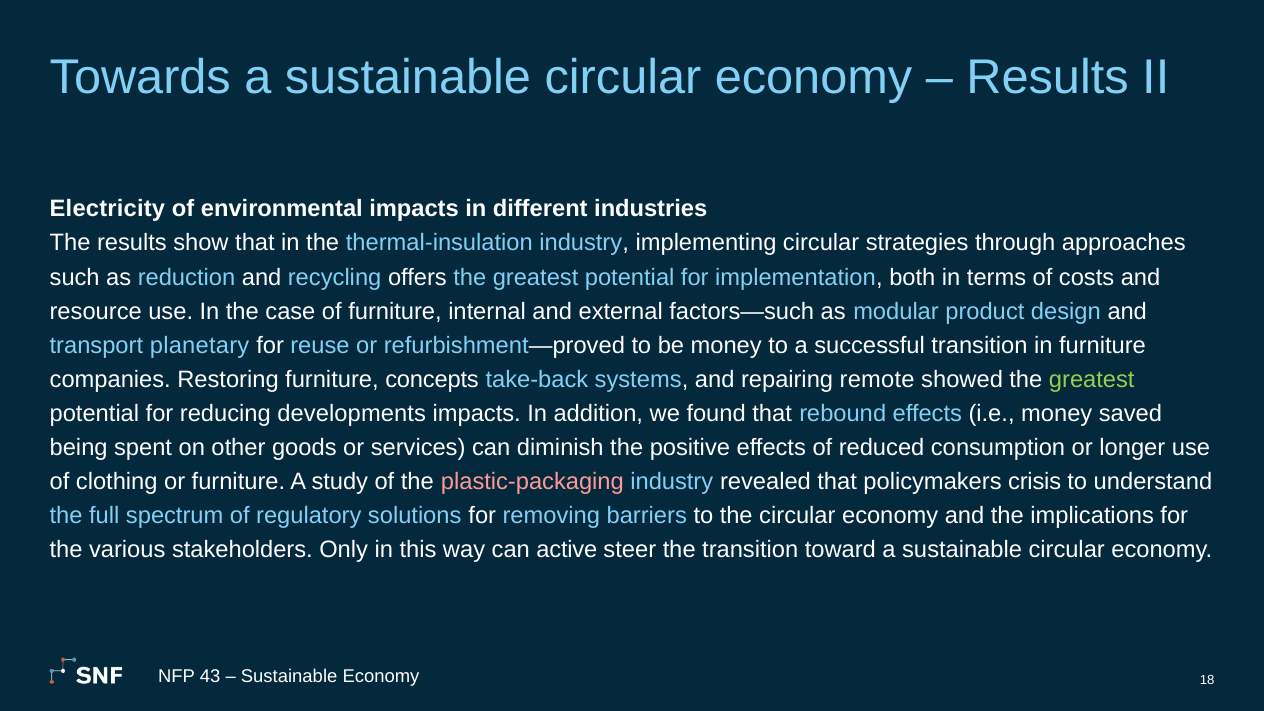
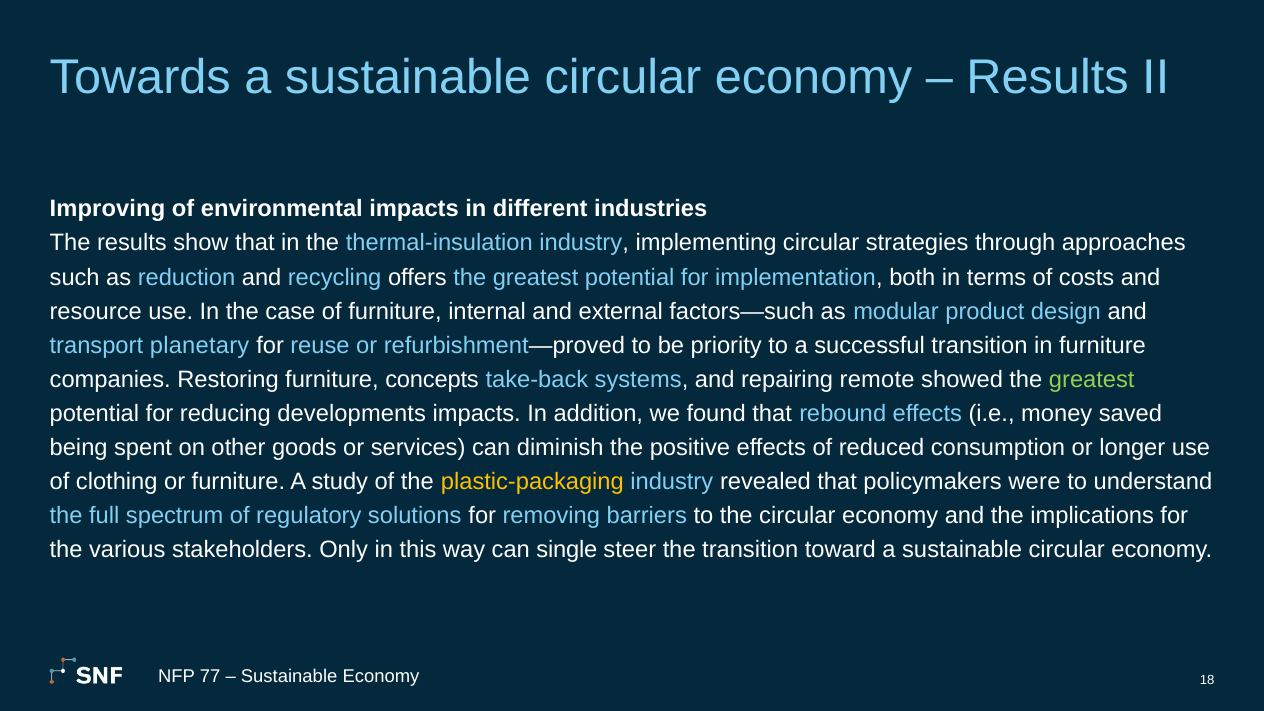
Electricity: Electricity -> Improving (107, 209)
be money: money -> priority (726, 345)
plastic-packaging colour: pink -> yellow (532, 482)
crisis: crisis -> were (1034, 482)
active: active -> single (567, 550)
43: 43 -> 77 (210, 676)
